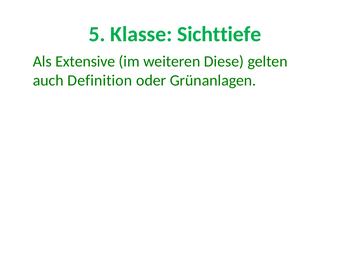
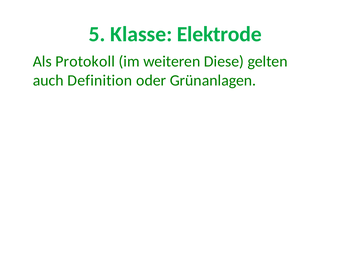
Sichttiefe: Sichttiefe -> Elektrode (219, 34)
Extensive: Extensive -> Protokoll (85, 62)
